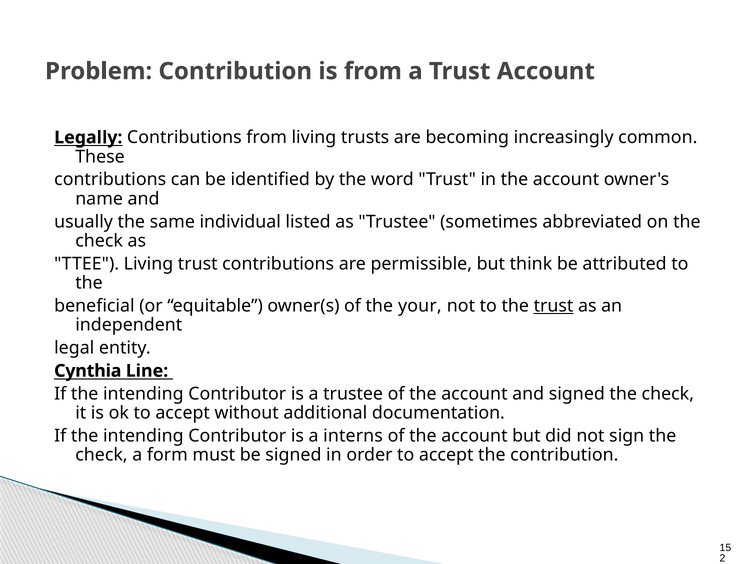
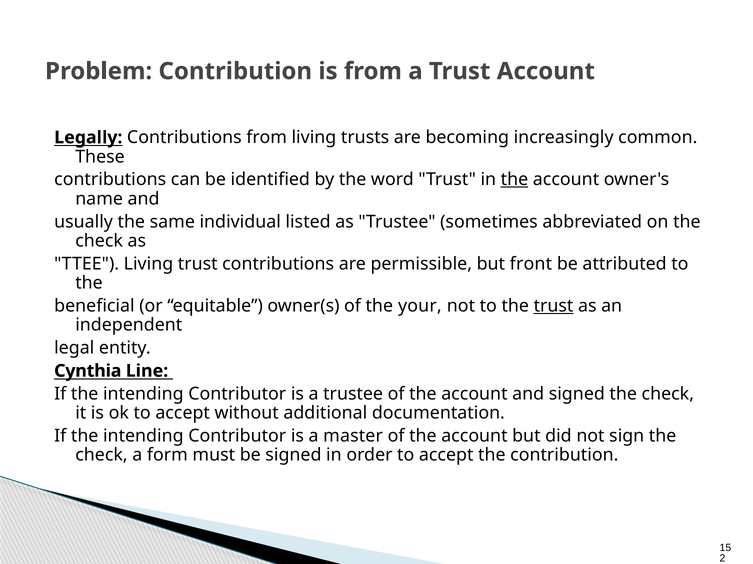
the underline: none -> present (514, 180)
think: think -> front (531, 264)
interns: interns -> master (353, 436)
